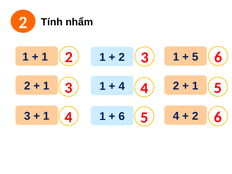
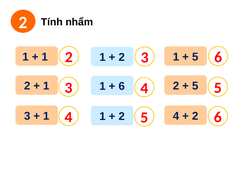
1: 1 -> 5 (195, 86)
4: 4 -> 6 (122, 86)
6: 6 -> 2 (122, 116)
